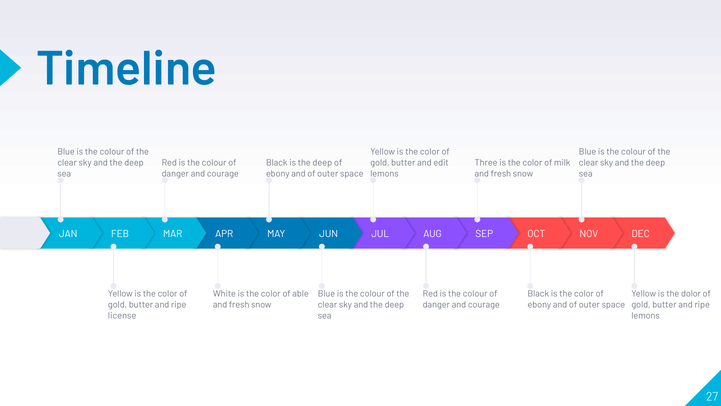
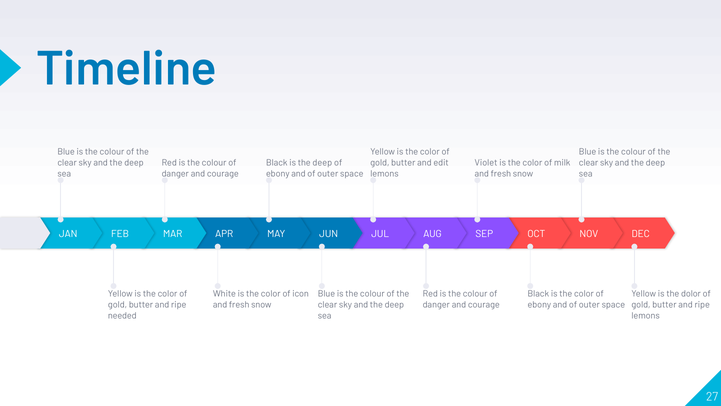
Three: Three -> Violet (486, 163)
able: able -> icon (301, 294)
license: license -> needed (122, 315)
